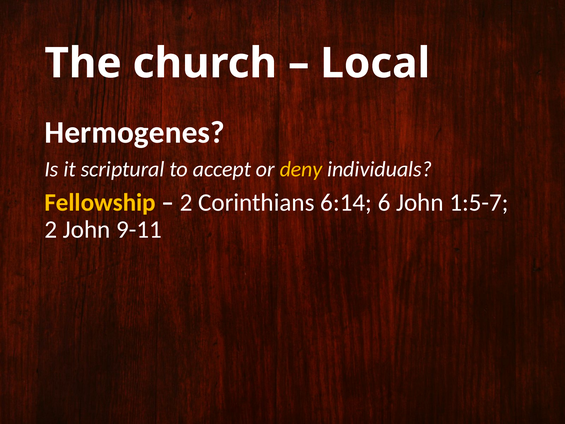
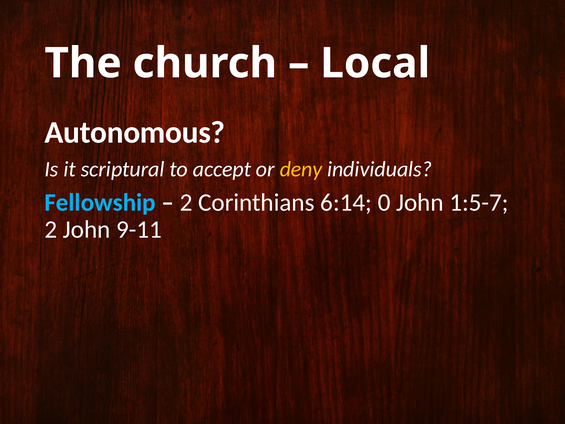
Hermogenes: Hermogenes -> Autonomous (135, 132)
Fellowship colour: yellow -> light blue (100, 202)
6: 6 -> 0 (384, 202)
